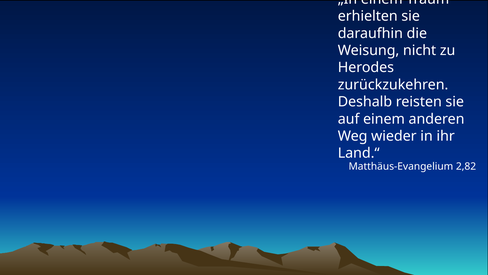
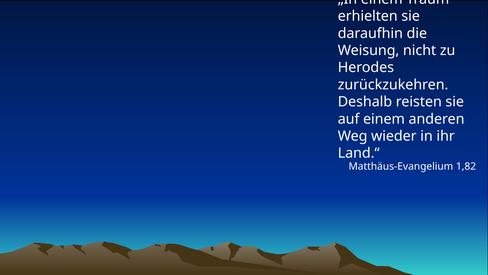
2,82: 2,82 -> 1,82 (466, 166)
